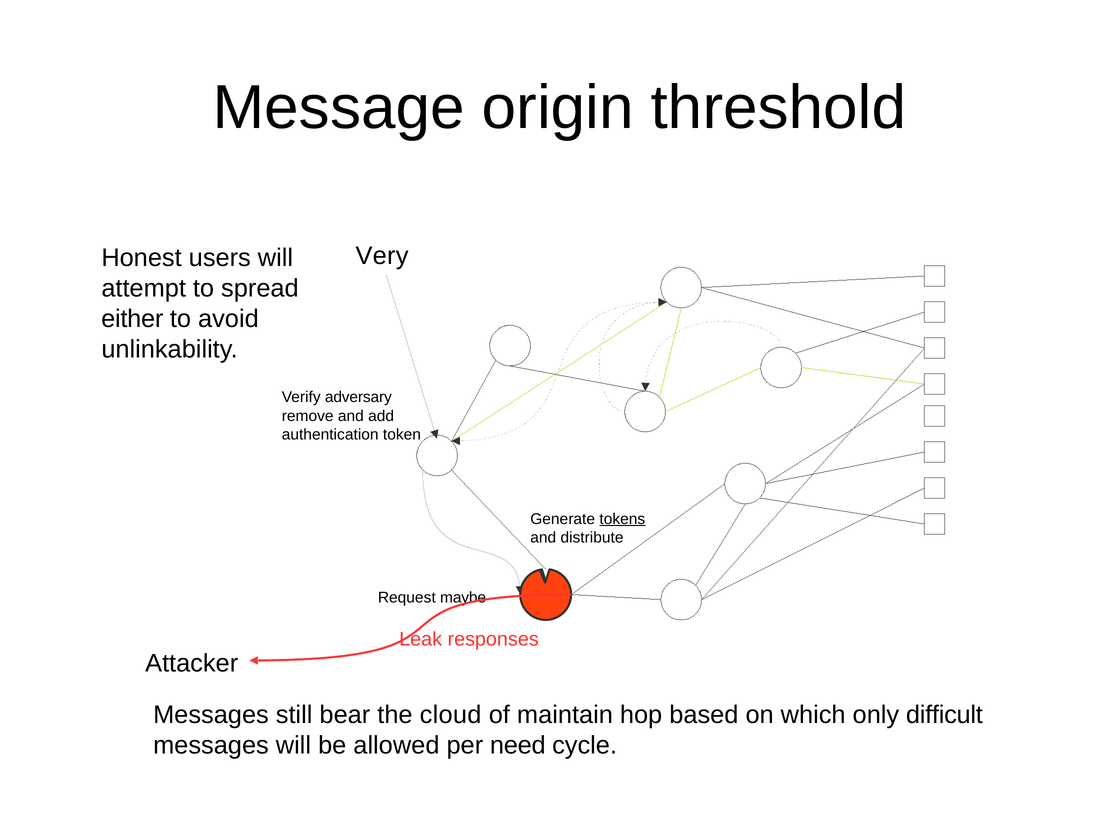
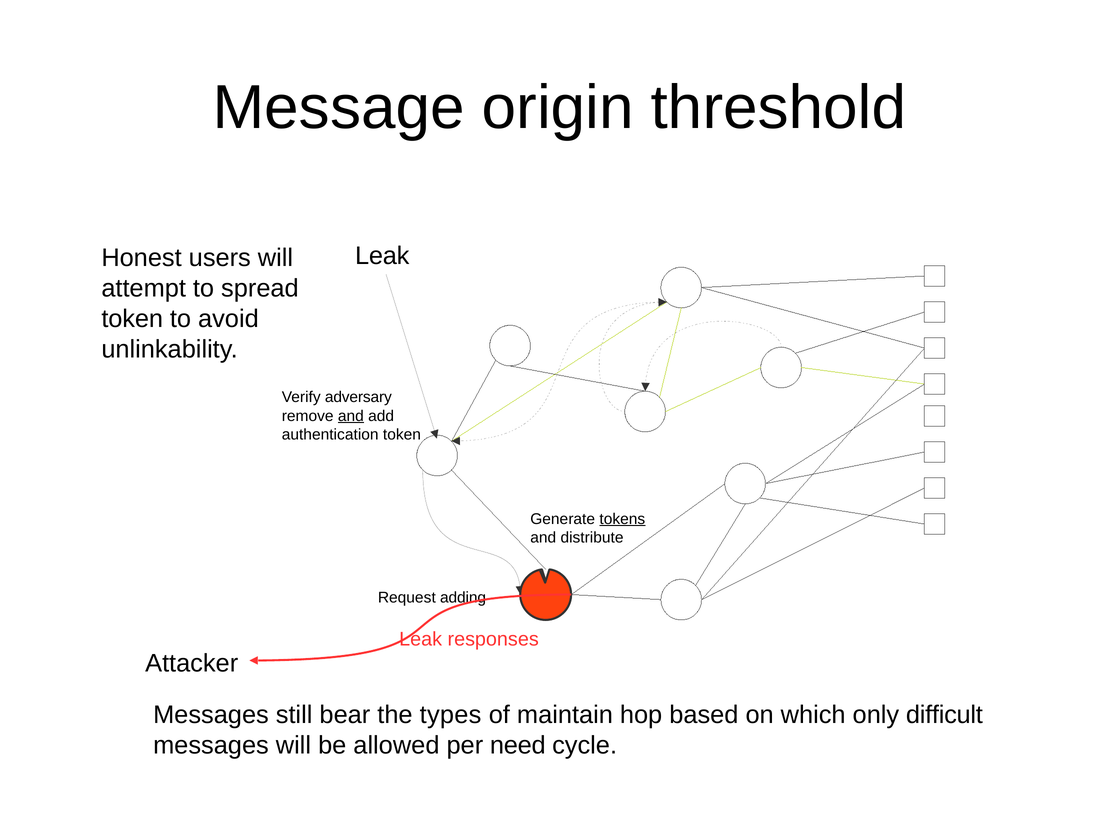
Very: Very -> Leak (382, 256)
either: either -> token (132, 319)
and underline: none -> present (351, 416)
maybe: maybe -> adding (463, 597)
cloud: cloud -> types (451, 715)
